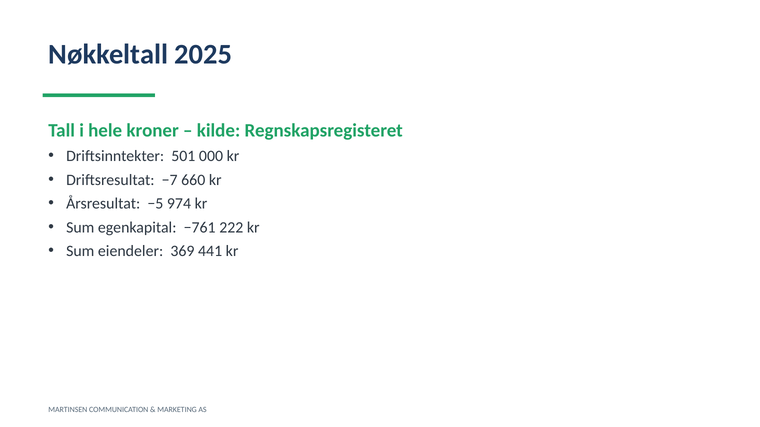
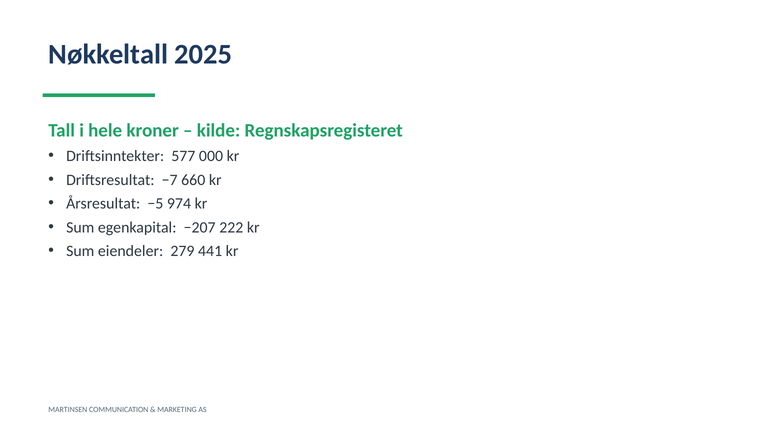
501: 501 -> 577 (183, 156)
−761: −761 -> −207 (200, 228)
369: 369 -> 279 (182, 251)
